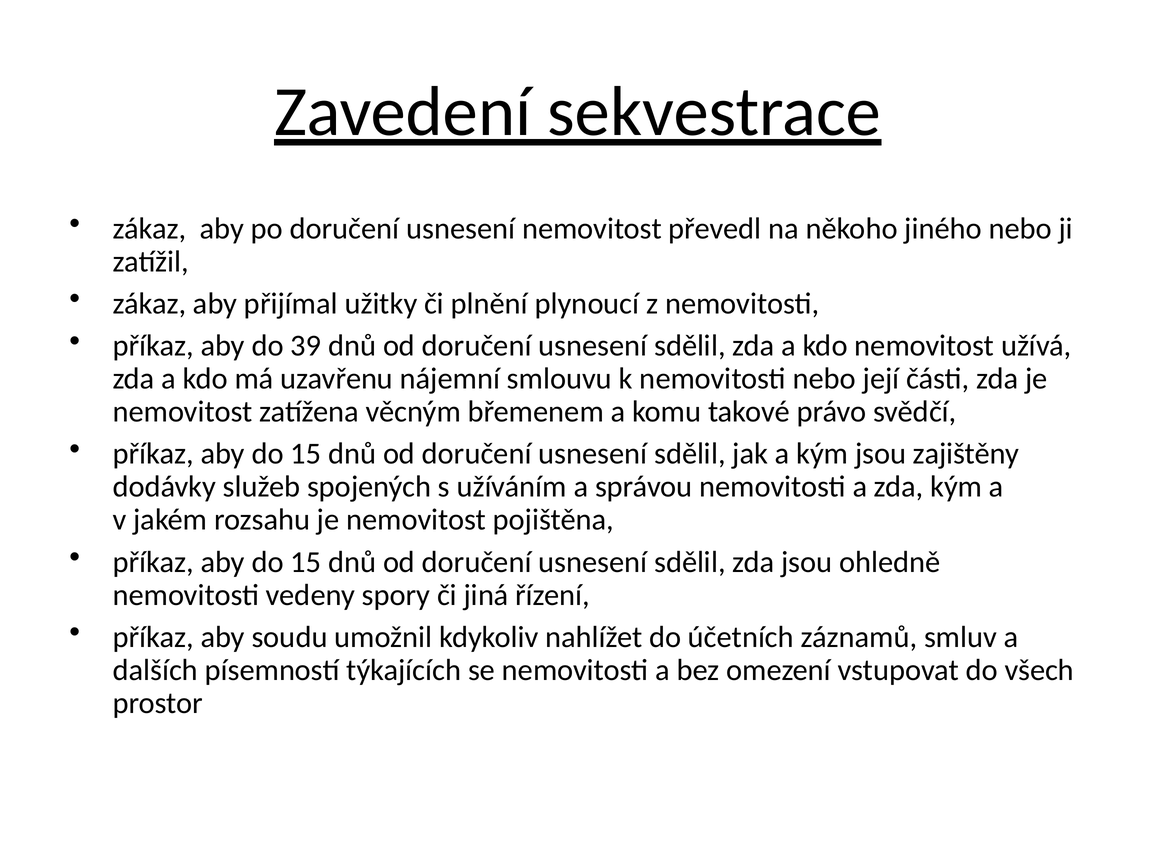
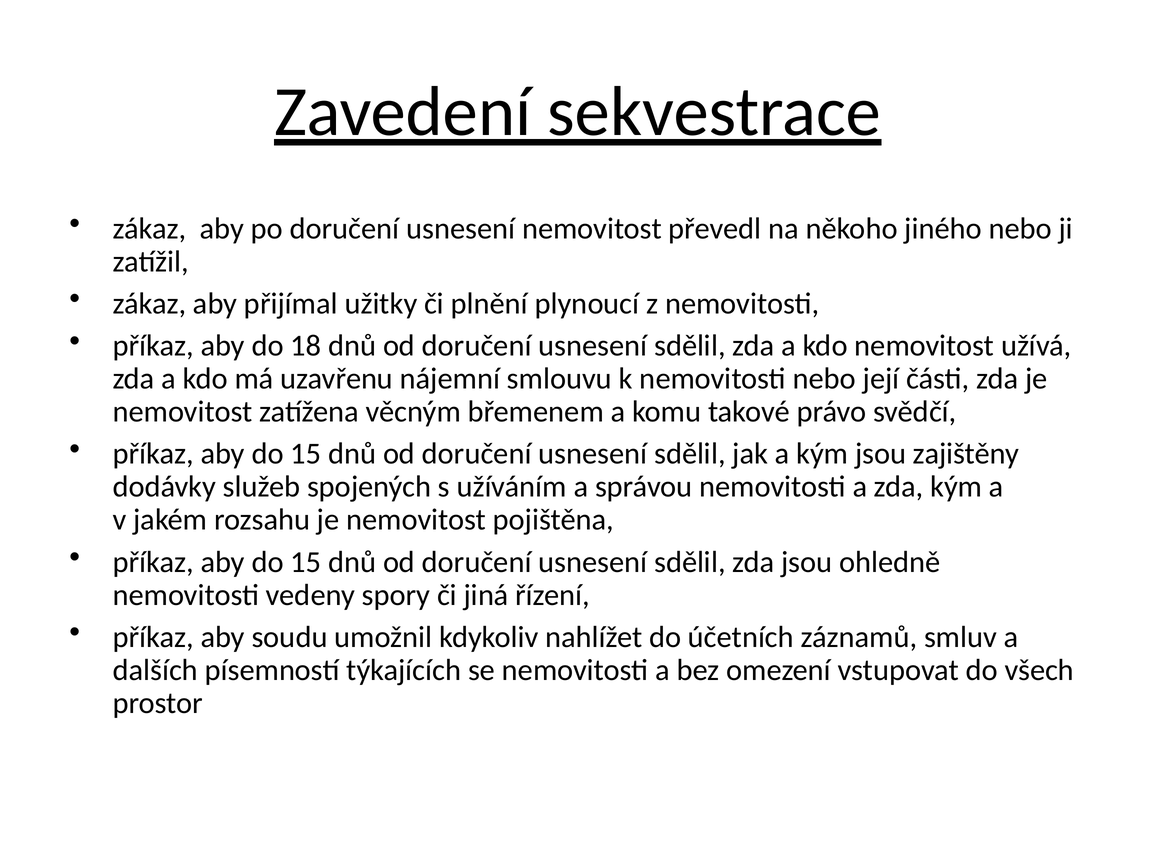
39: 39 -> 18 (306, 346)
